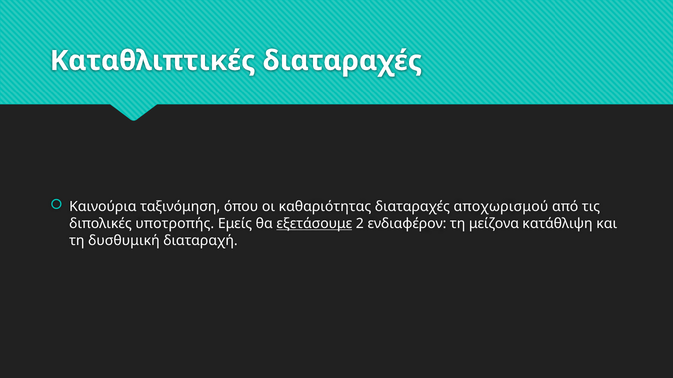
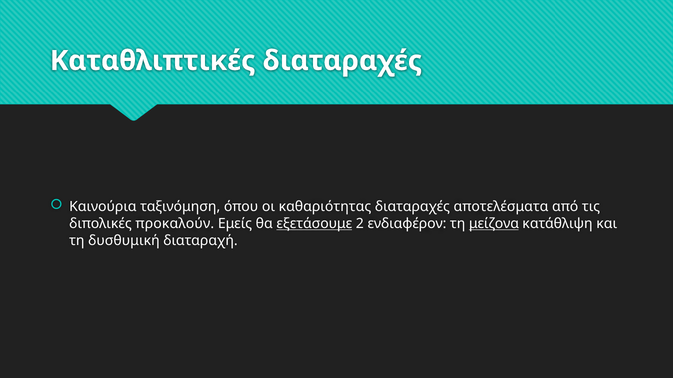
αποχωρισμού: αποχωρισμού -> αποτελέσματα (501, 207)
υποτροπής: υποτροπής -> προκαλούν (175, 224)
μείζονα underline: none -> present (494, 224)
